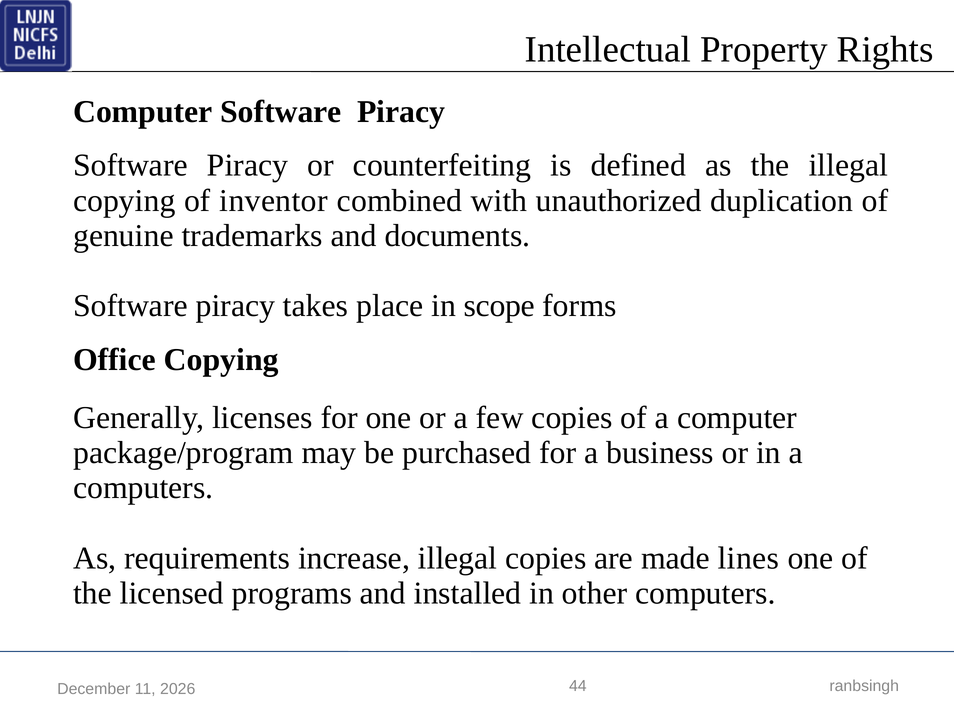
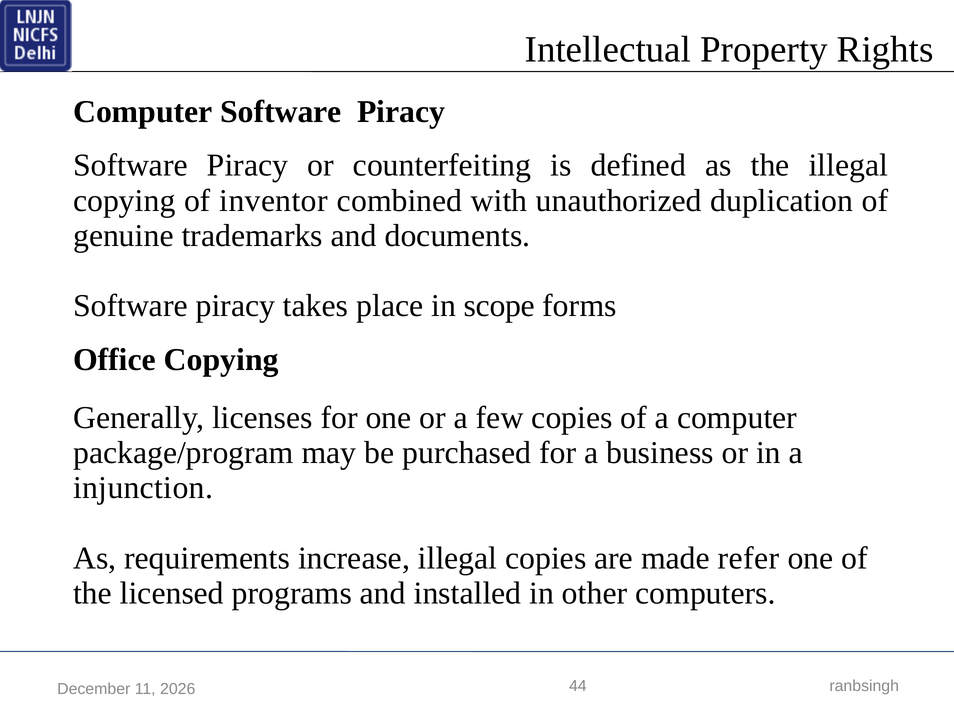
computers: computers -> injunction (143, 488)
lines: lines -> refer (748, 558)
